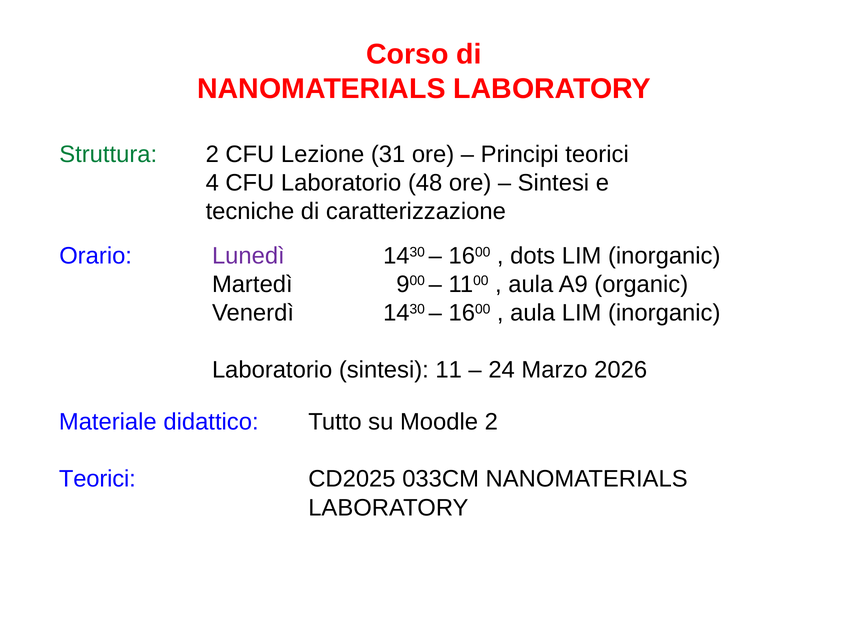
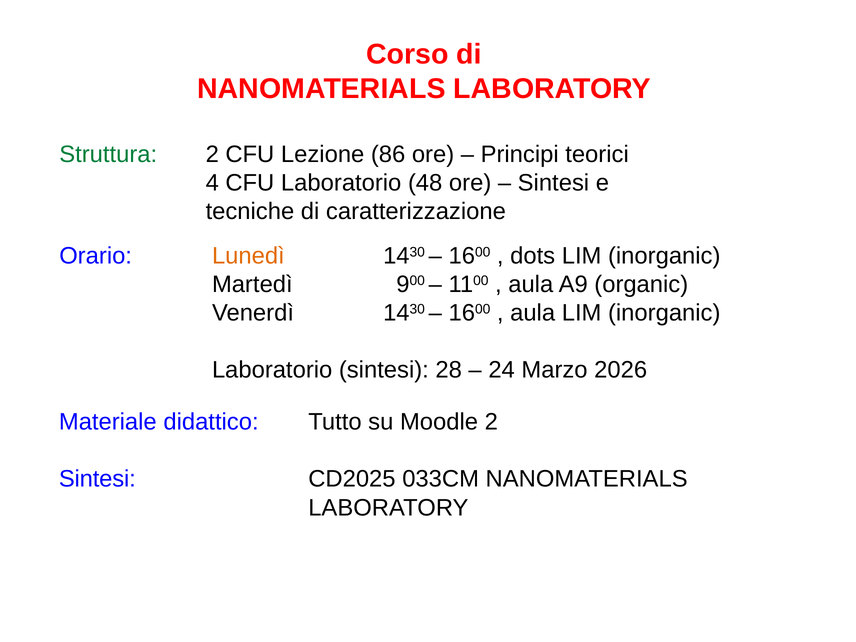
31: 31 -> 86 (388, 154)
Lunedì colour: purple -> orange (248, 256)
11: 11 -> 28 (449, 370)
Teorici: Teorici -> Sintesi (97, 479)
